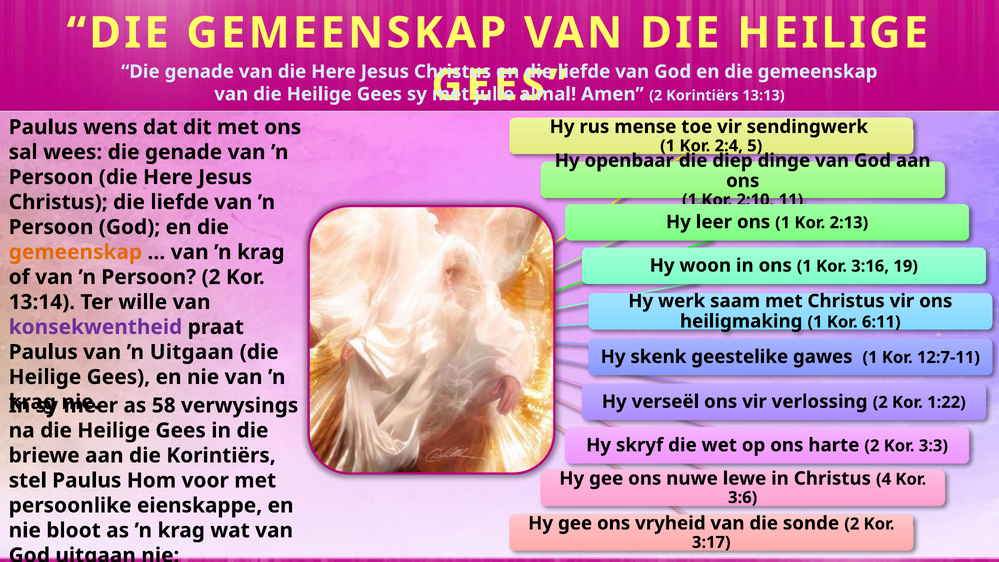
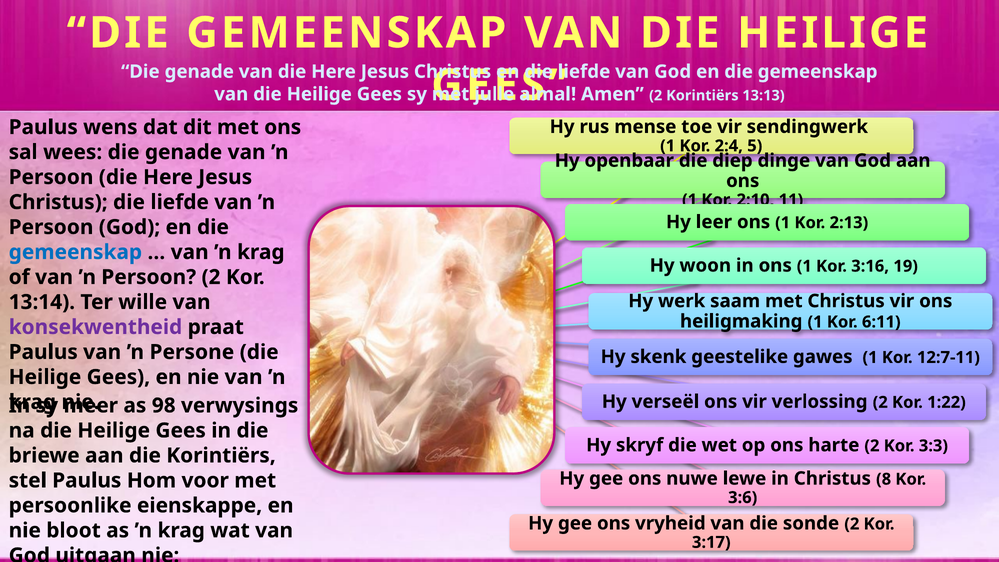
gemeenskap colour: orange -> blue (75, 252)
’n Uitgaan: Uitgaan -> Persone (192, 352)
58: 58 -> 98 (164, 406)
4: 4 -> 8 (884, 479)
